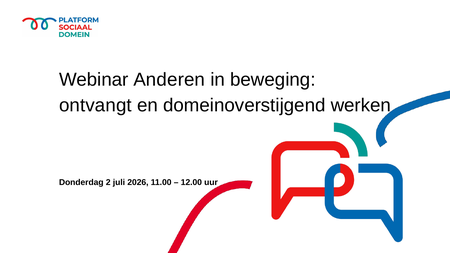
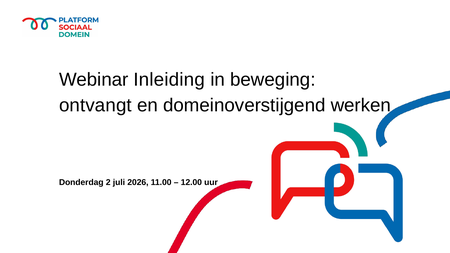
Anderen: Anderen -> Inleiding (169, 80)
